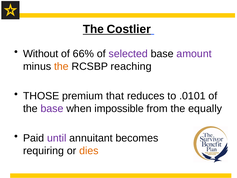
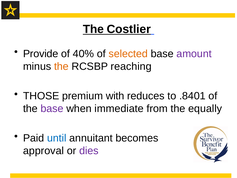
Without: Without -> Provide (41, 54)
66%: 66% -> 40% (83, 54)
selected colour: purple -> orange (128, 54)
that: that -> with (115, 96)
.0101: .0101 -> .8401 (192, 96)
impossible: impossible -> immediate (119, 108)
until colour: purple -> blue (57, 138)
requiring: requiring -> approval (43, 151)
dies colour: orange -> purple (89, 151)
